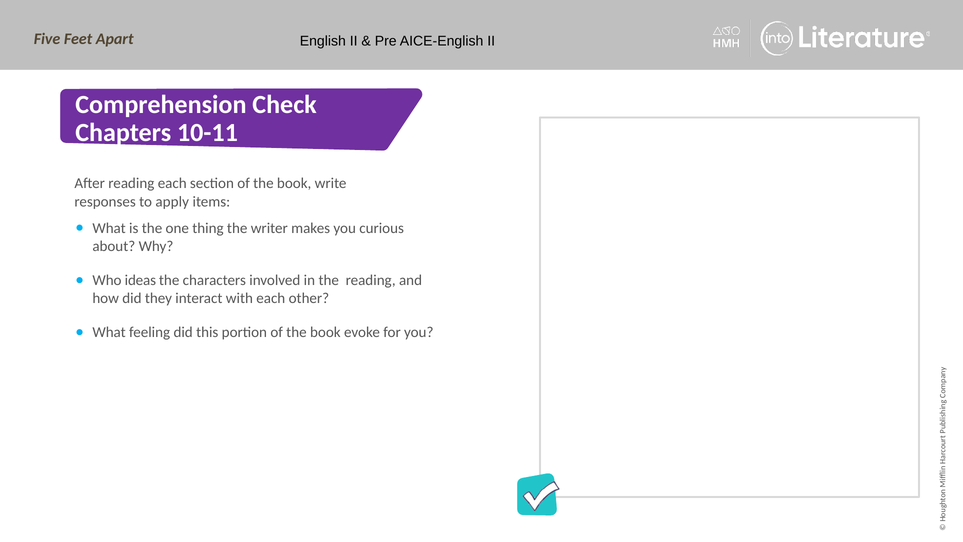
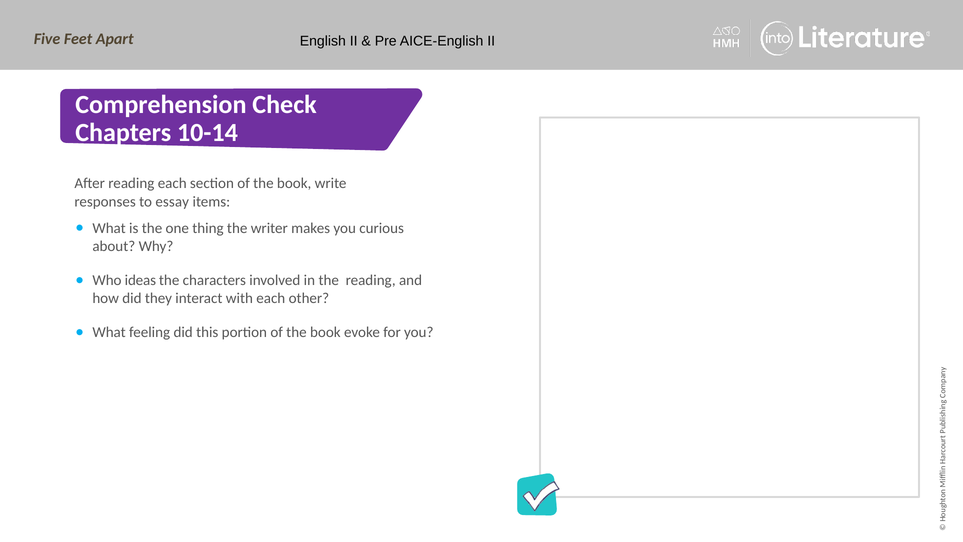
10-11: 10-11 -> 10-14 (207, 133)
apply: apply -> essay (172, 201)
